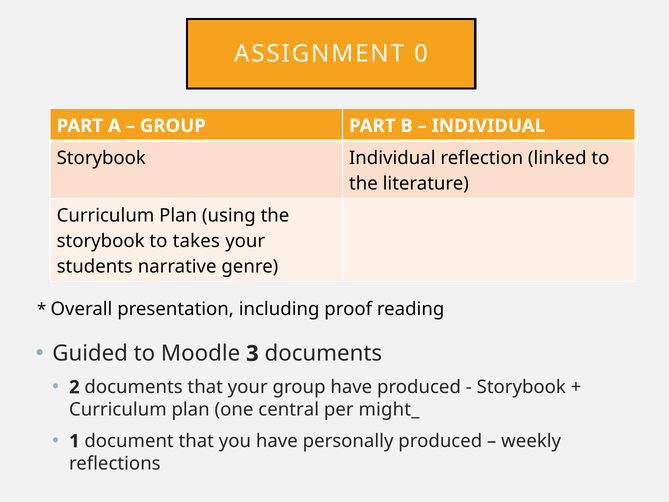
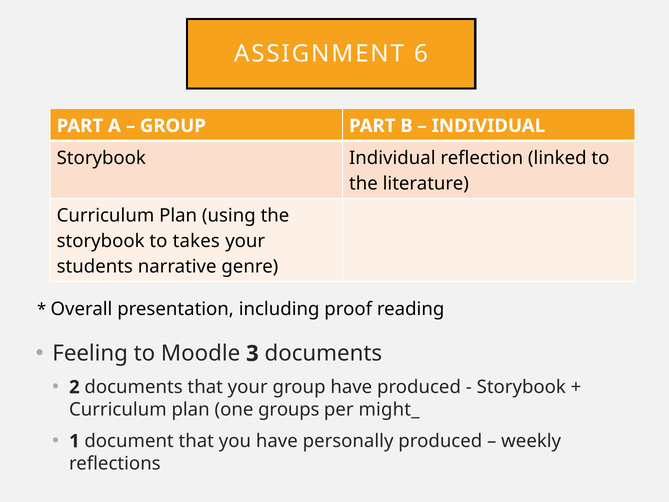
0: 0 -> 6 (421, 54)
Guided: Guided -> Feeling (90, 353)
central: central -> groups (289, 409)
